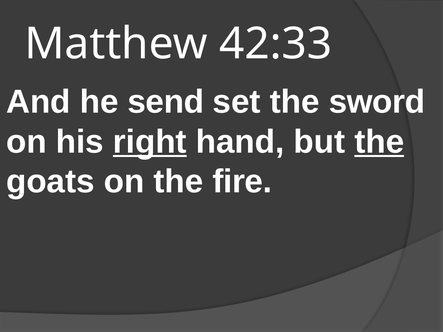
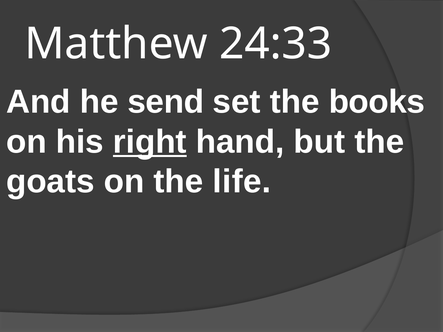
42:33: 42:33 -> 24:33 (276, 44)
sword: sword -> books (377, 102)
the underline: present -> none (379, 142)
fire: fire -> life (242, 182)
